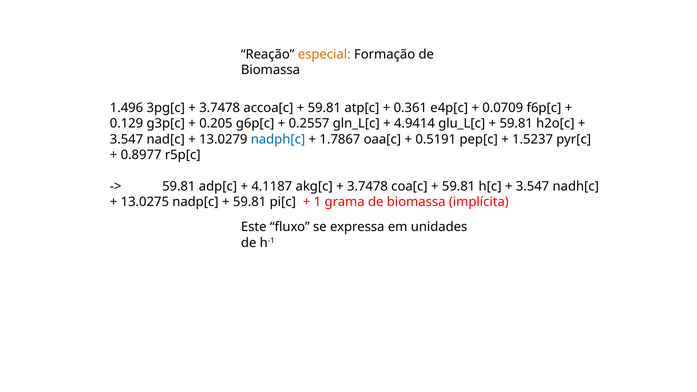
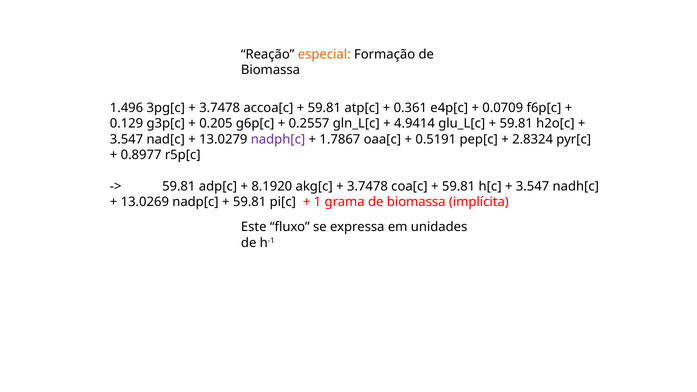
nadph[c colour: blue -> purple (278, 139)
1.5237: 1.5237 -> 2.8324 (533, 139)
4.1187: 4.1187 -> 8.1920 (272, 186)
13.0275: 13.0275 -> 13.0269 (145, 202)
